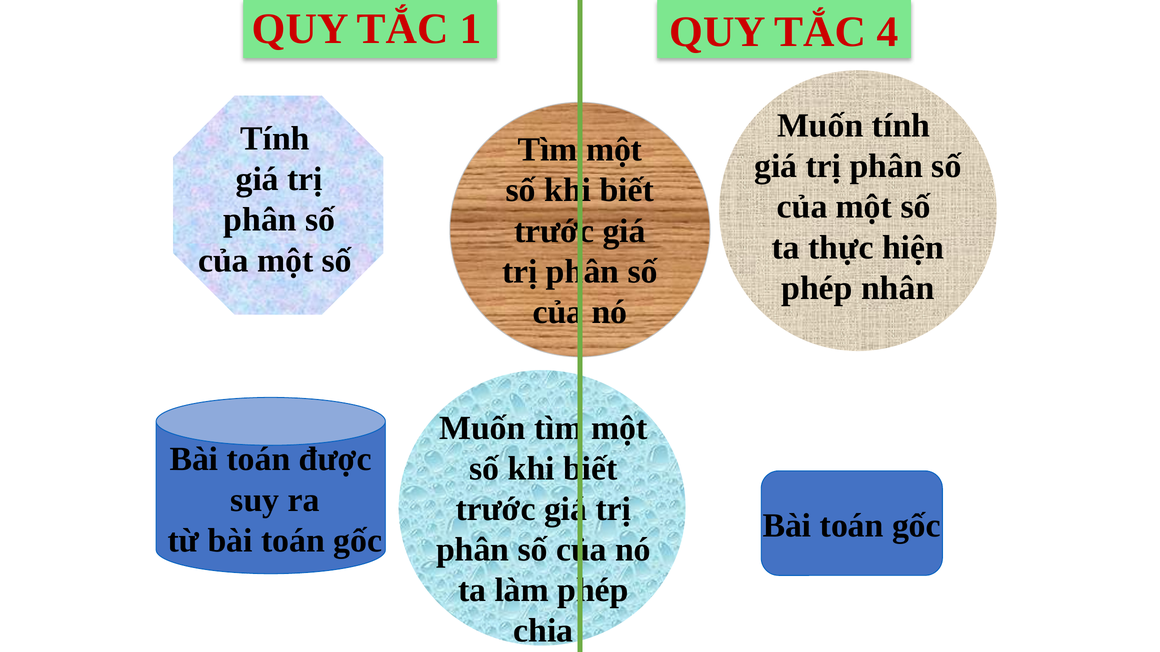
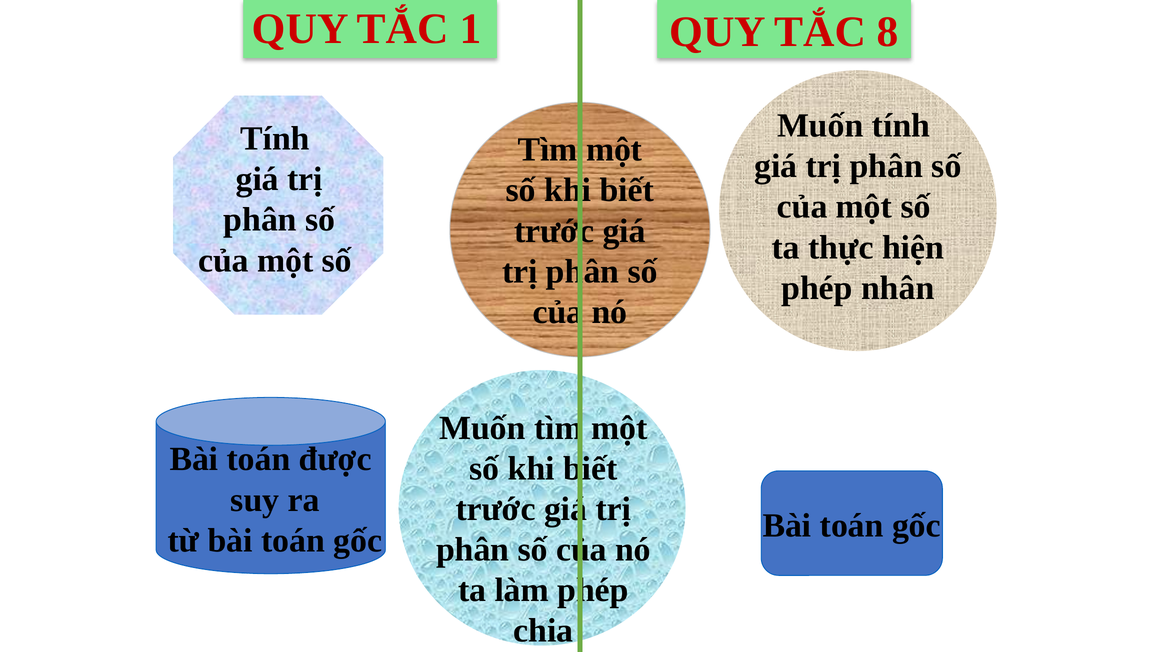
4: 4 -> 8 (888, 32)
